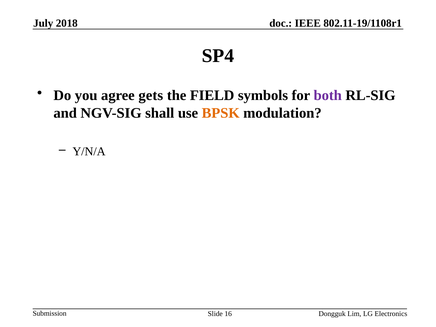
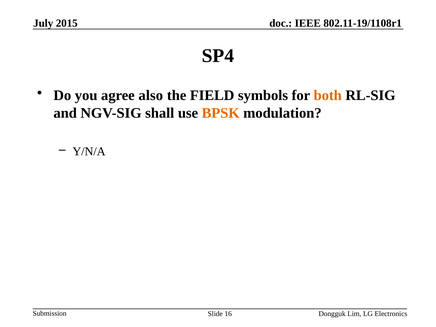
2018: 2018 -> 2015 (67, 23)
gets: gets -> also (151, 95)
both colour: purple -> orange (328, 95)
